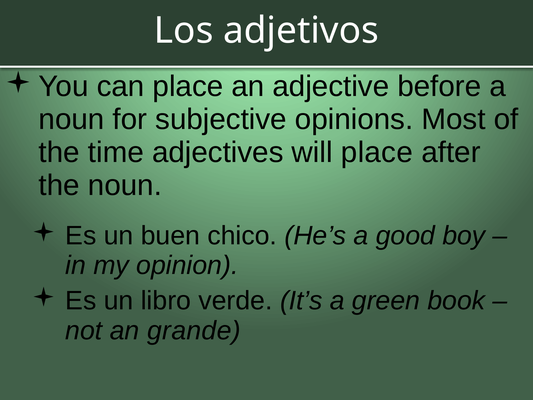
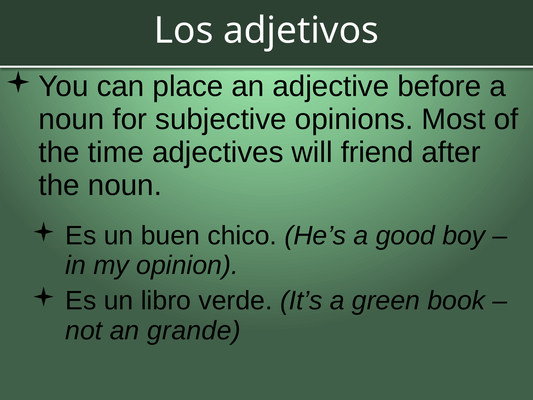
will place: place -> friend (377, 152)
